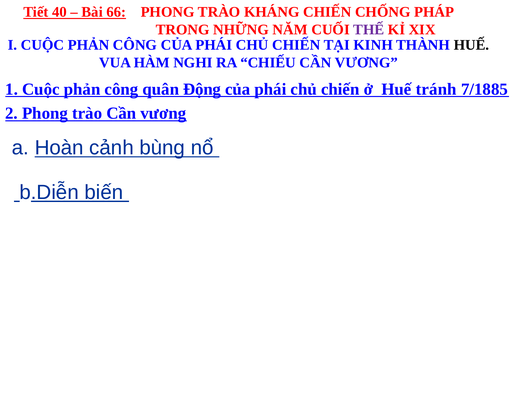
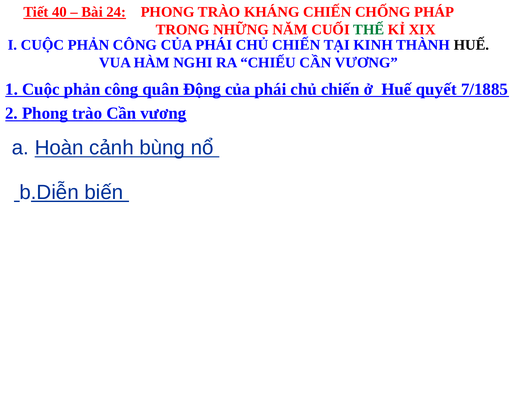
66: 66 -> 24 (116, 12)
THẾ colour: purple -> green (369, 30)
tránh: tránh -> quyết (436, 89)
